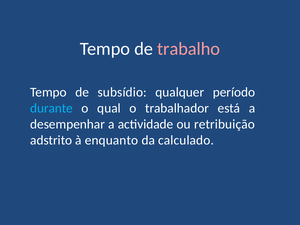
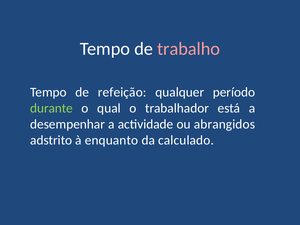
subsídio: subsídio -> refeição (122, 92)
durante colour: light blue -> light green (51, 108)
retribuição: retribuição -> abrangidos (224, 124)
